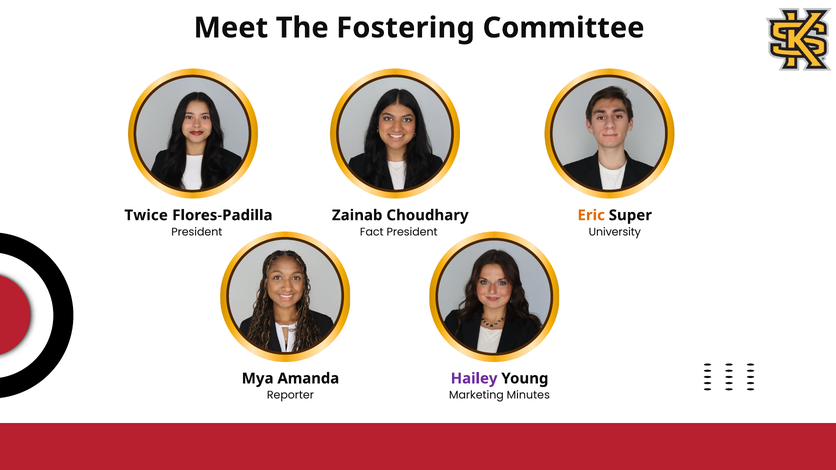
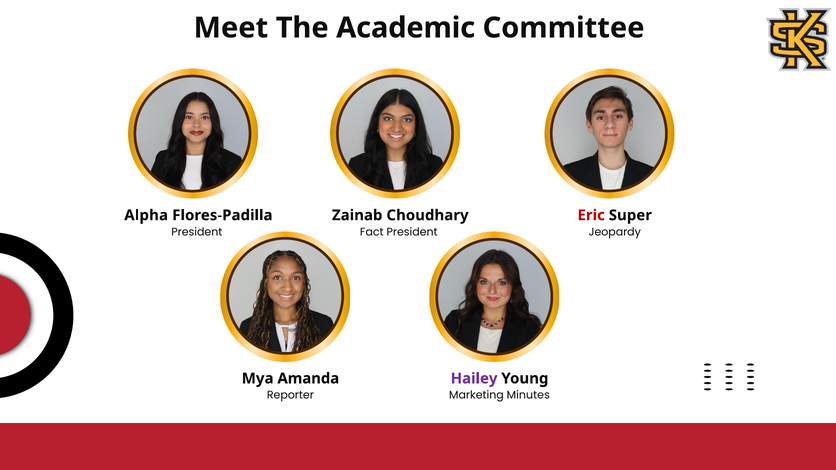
Fostering: Fostering -> Academic (406, 28)
Twice: Twice -> Alpha (146, 215)
Eric colour: orange -> red (591, 215)
University: University -> Jeopardy (615, 232)
